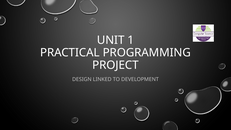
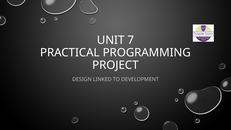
1: 1 -> 7 (131, 40)
